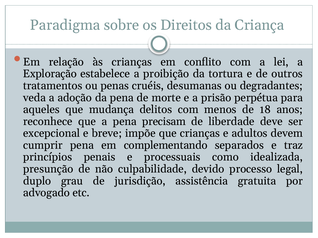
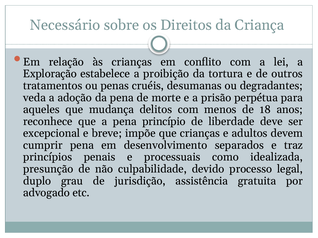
Paradigma: Paradigma -> Necessário (65, 25)
precisam: precisam -> princípio (164, 122)
complementando: complementando -> desenvolvimento (166, 146)
